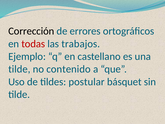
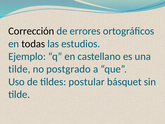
todas colour: red -> black (33, 44)
trabajos: trabajos -> estudios (81, 44)
contenido: contenido -> postgrado (68, 69)
